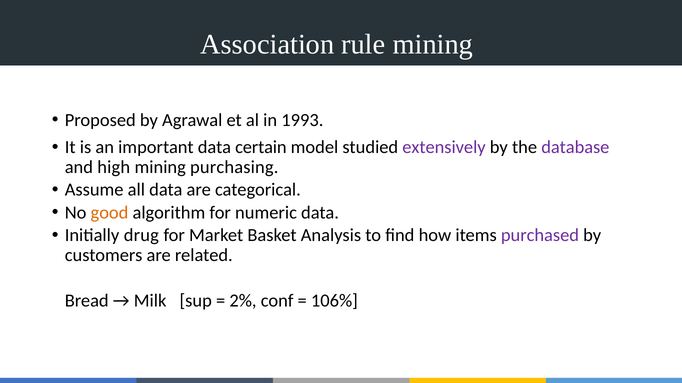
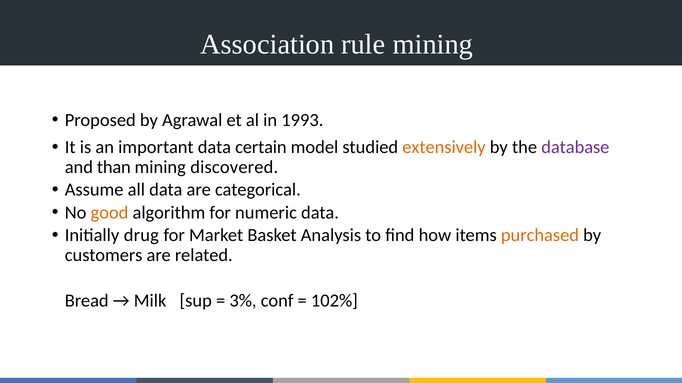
extensively colour: purple -> orange (444, 147)
high: high -> than (114, 167)
purchasing: purchasing -> discovered (234, 167)
purchased colour: purple -> orange (540, 236)
2%: 2% -> 3% (243, 301)
106%: 106% -> 102% (334, 301)
